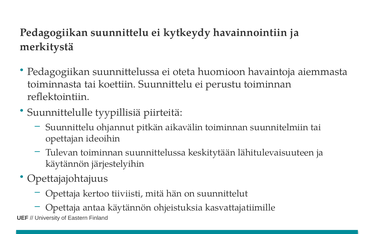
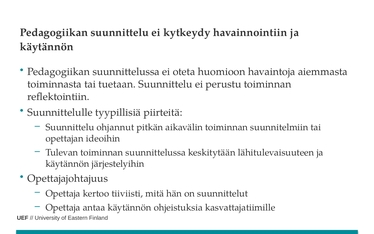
merkitystä: merkitystä -> käytännön (47, 47)
koettiin: koettiin -> tuetaan (117, 84)
